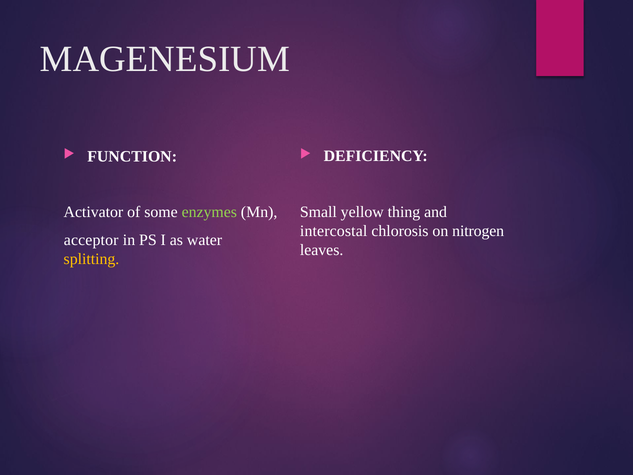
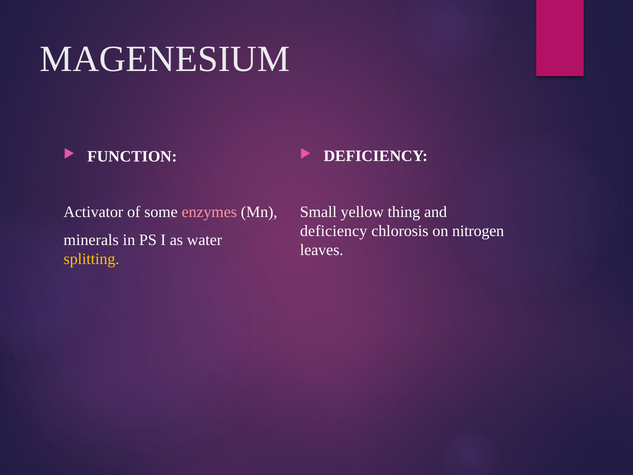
enzymes colour: light green -> pink (209, 212)
intercostal: intercostal -> deficiency (334, 231)
acceptor: acceptor -> minerals (91, 240)
